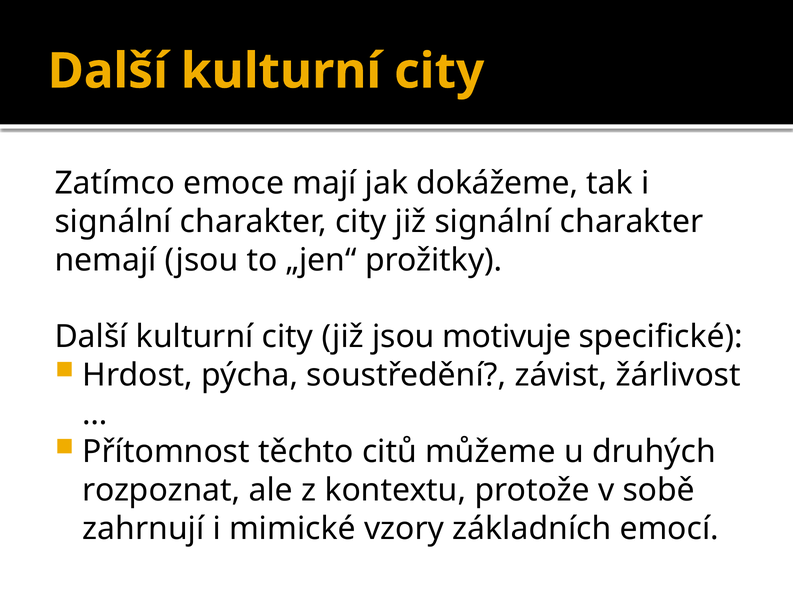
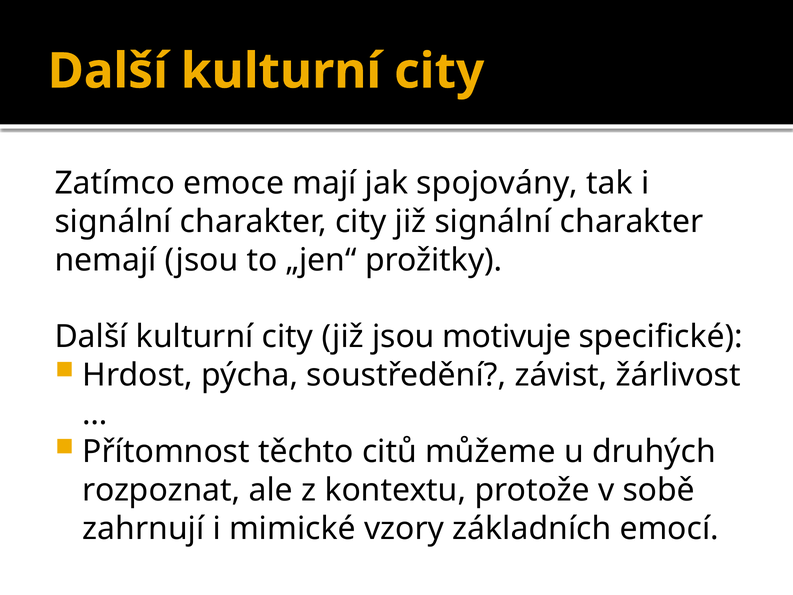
dokážeme: dokážeme -> spojovány (497, 183)
